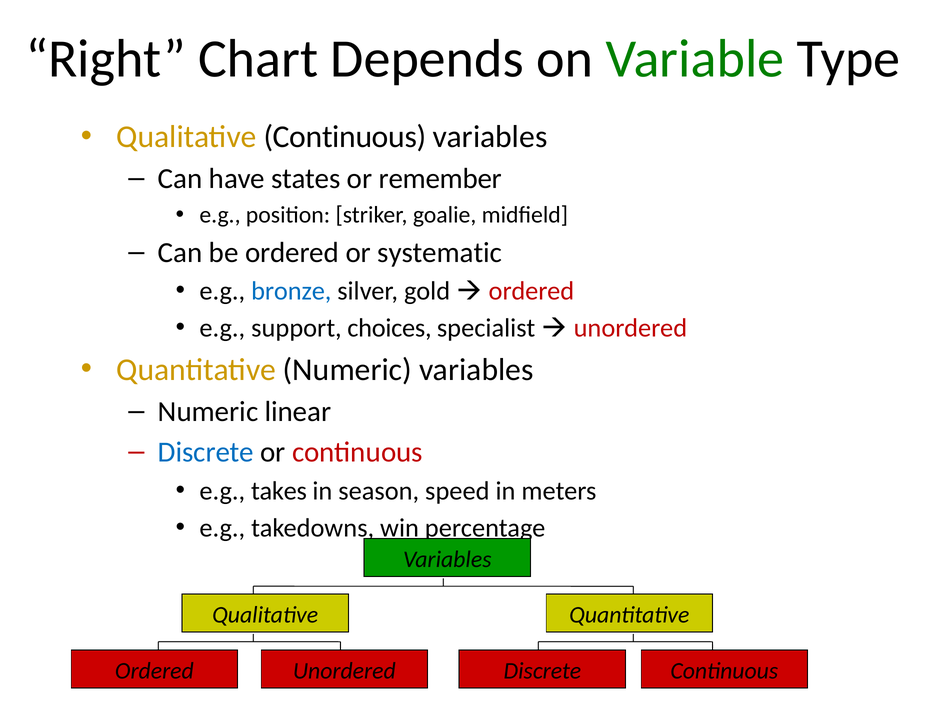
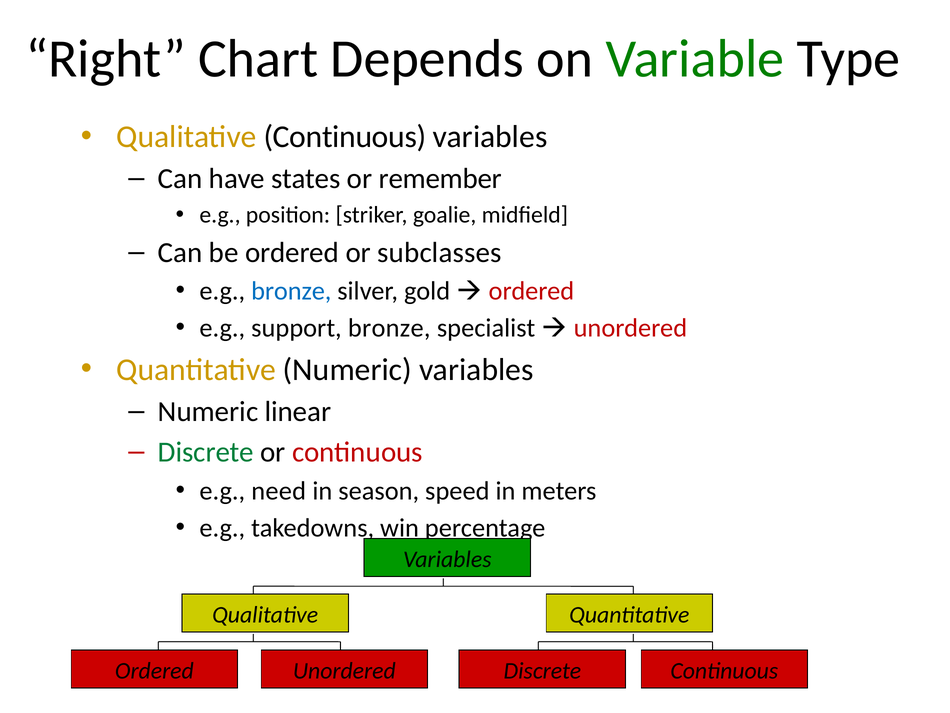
systematic: systematic -> subclasses (439, 253)
support choices: choices -> bronze (389, 328)
Discrete colour: blue -> green (206, 452)
takes: takes -> need (279, 490)
